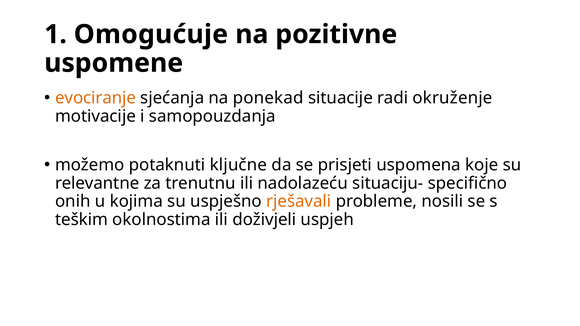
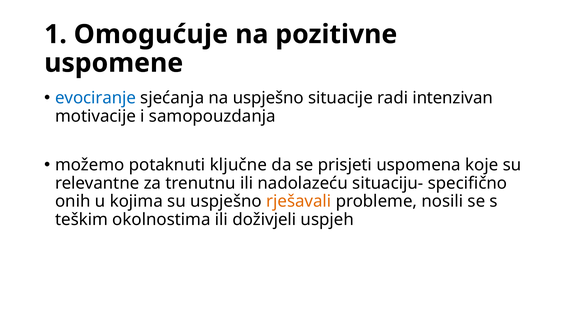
evociranje colour: orange -> blue (96, 98)
na ponekad: ponekad -> uspješno (268, 98)
okruženje: okruženje -> intenzivan (453, 98)
